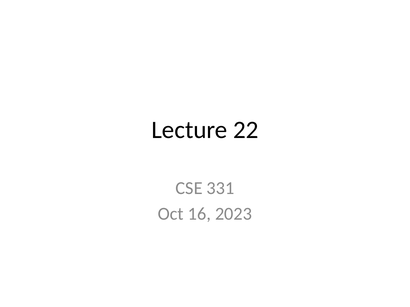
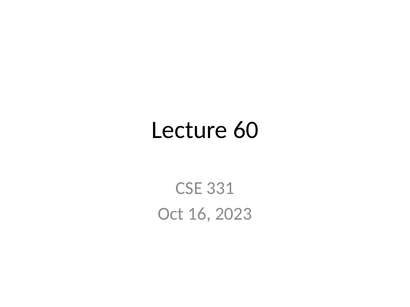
22: 22 -> 60 (246, 130)
